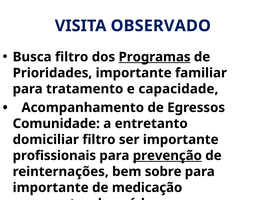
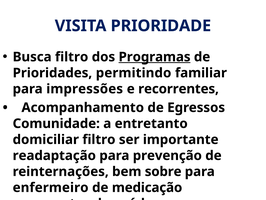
OBSERVADO: OBSERVADO -> PRIORIDADE (161, 26)
Prioridades importante: importante -> permitindo (134, 73)
tratamento: tratamento -> impressões (85, 89)
e capacidade: capacidade -> recorrentes (179, 89)
profissionais: profissionais -> readaptação (54, 155)
prevenção underline: present -> none (167, 155)
importante: importante -> enfermeiro (51, 187)
